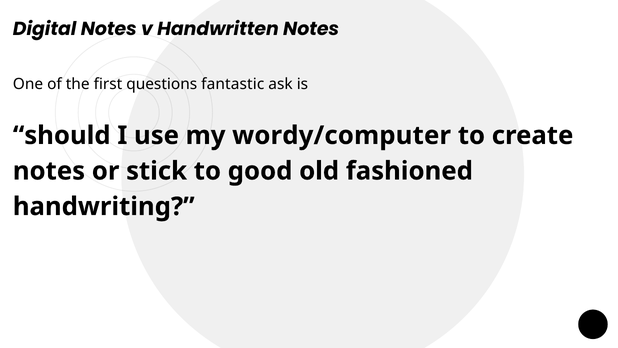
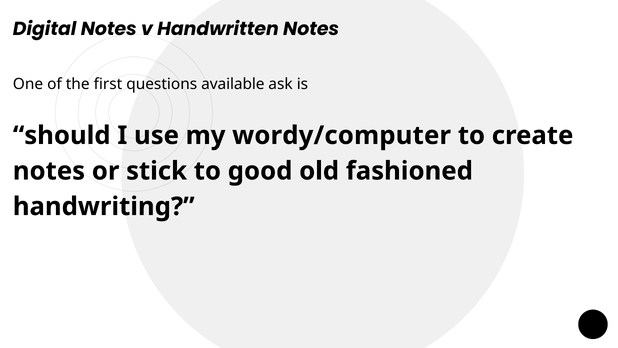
fantastic: fantastic -> available (233, 84)
